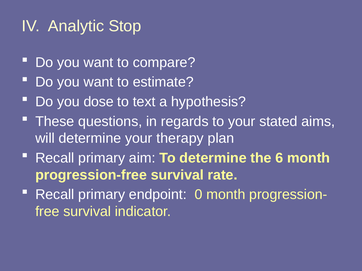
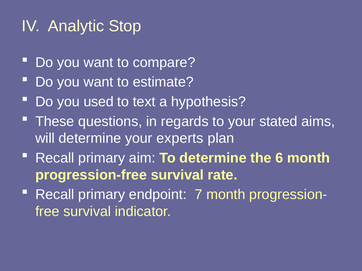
dose: dose -> used (99, 102)
therapy: therapy -> experts (180, 139)
0: 0 -> 7 (199, 195)
